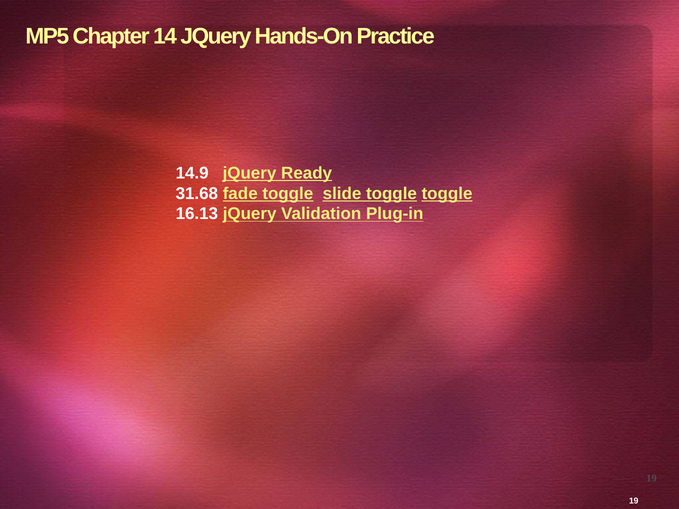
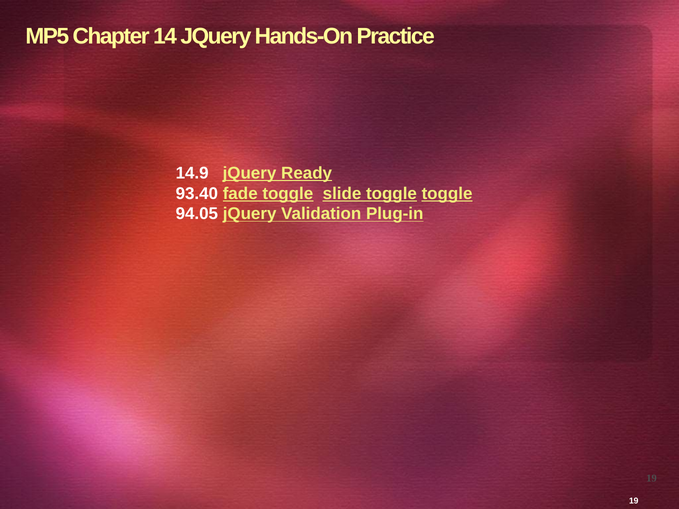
31.68: 31.68 -> 93.40 (197, 193)
16.13: 16.13 -> 94.05 (197, 214)
